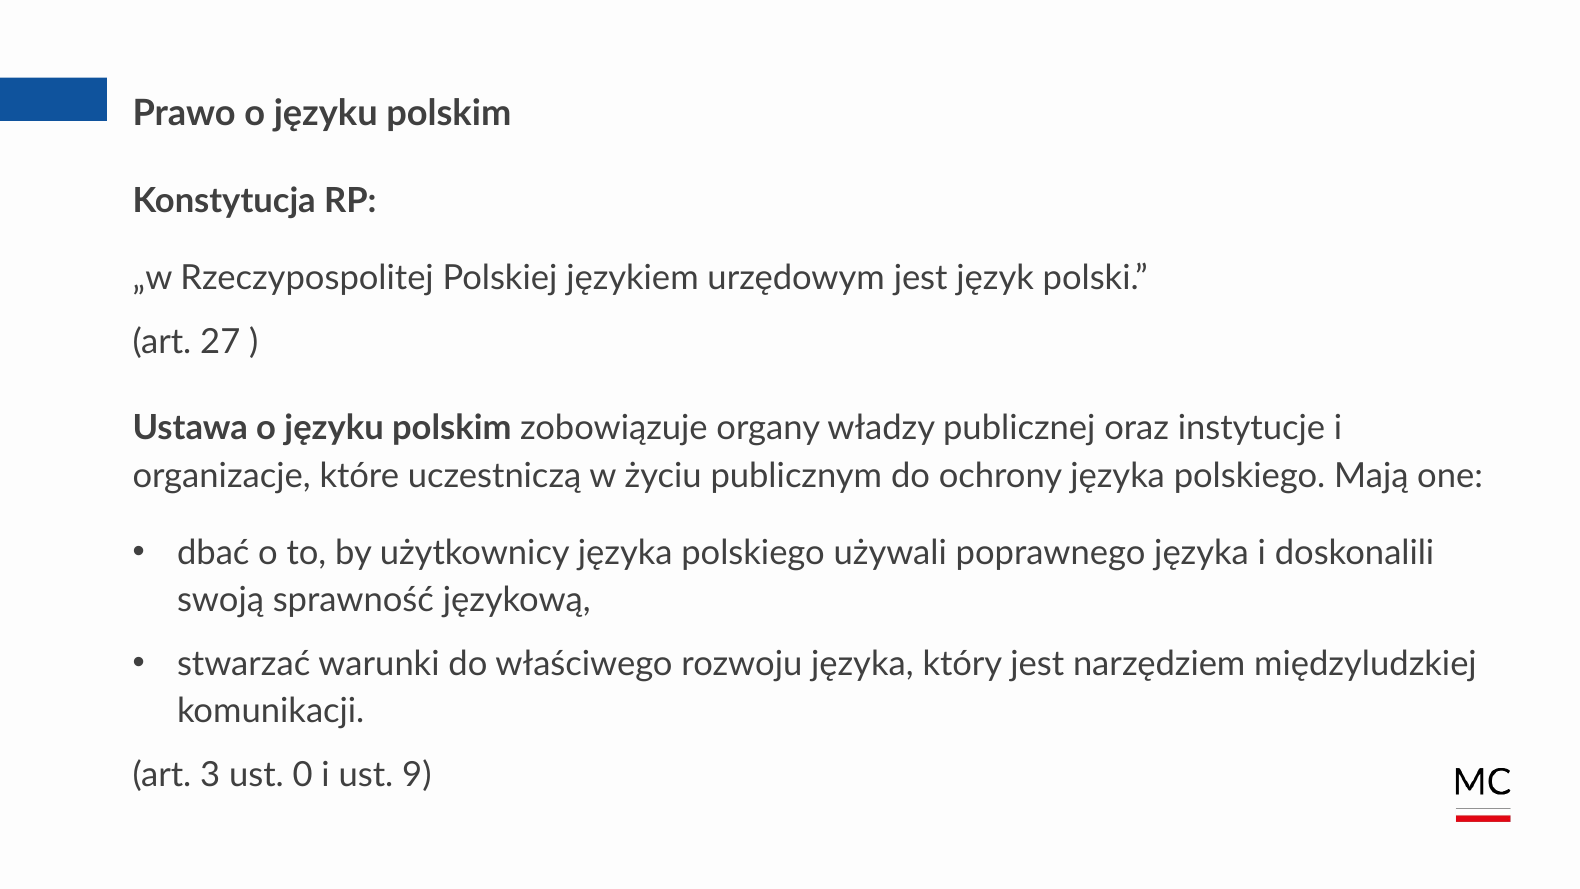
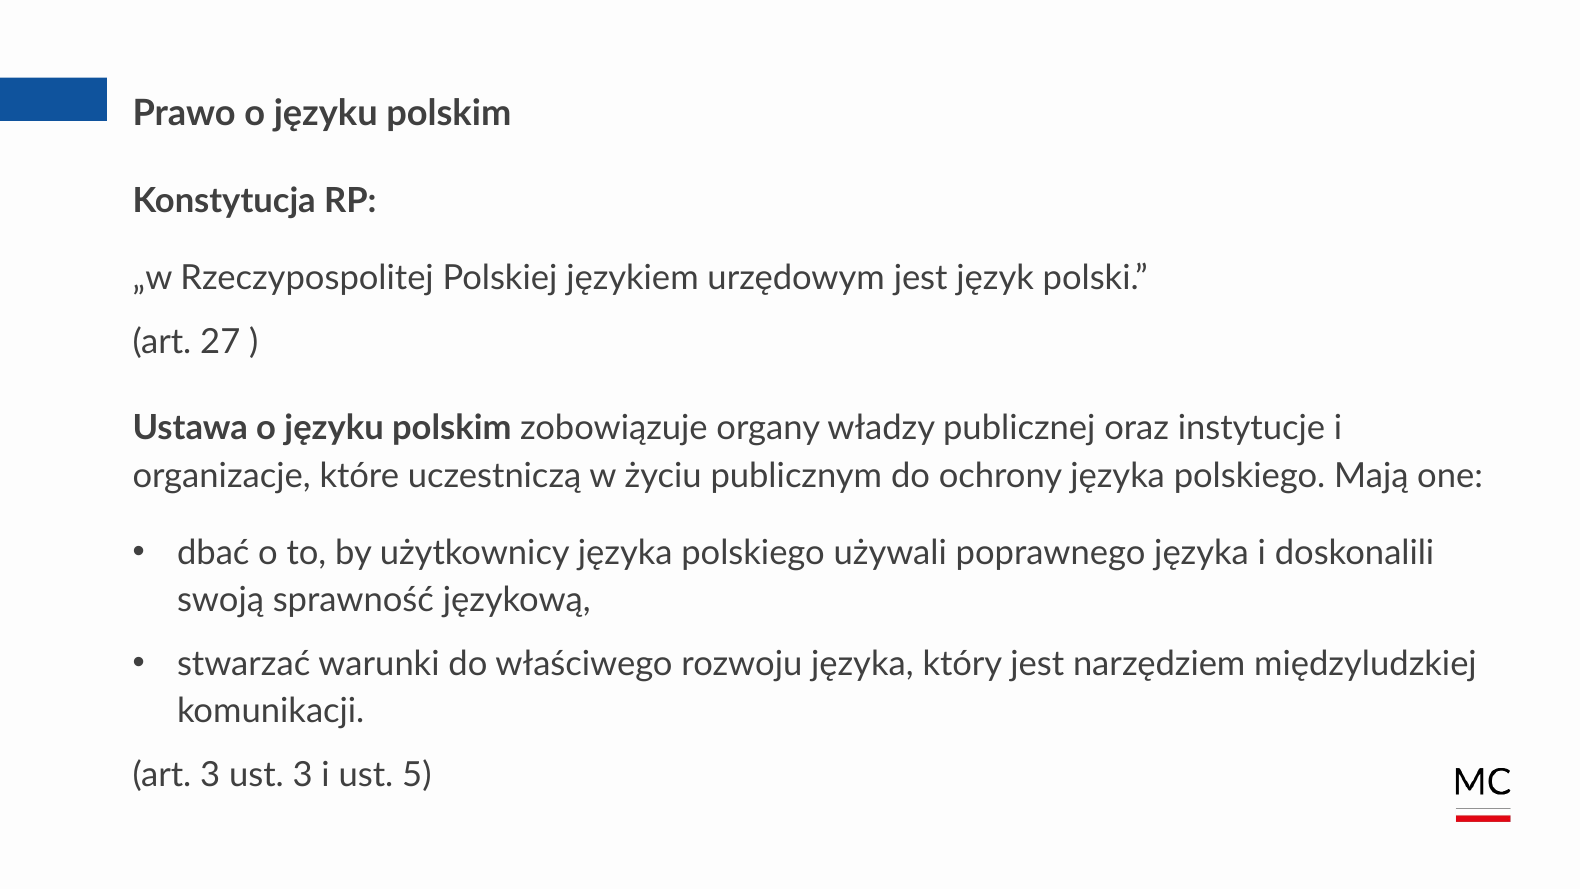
ust 0: 0 -> 3 (303, 774)
9: 9 -> 5 (417, 774)
